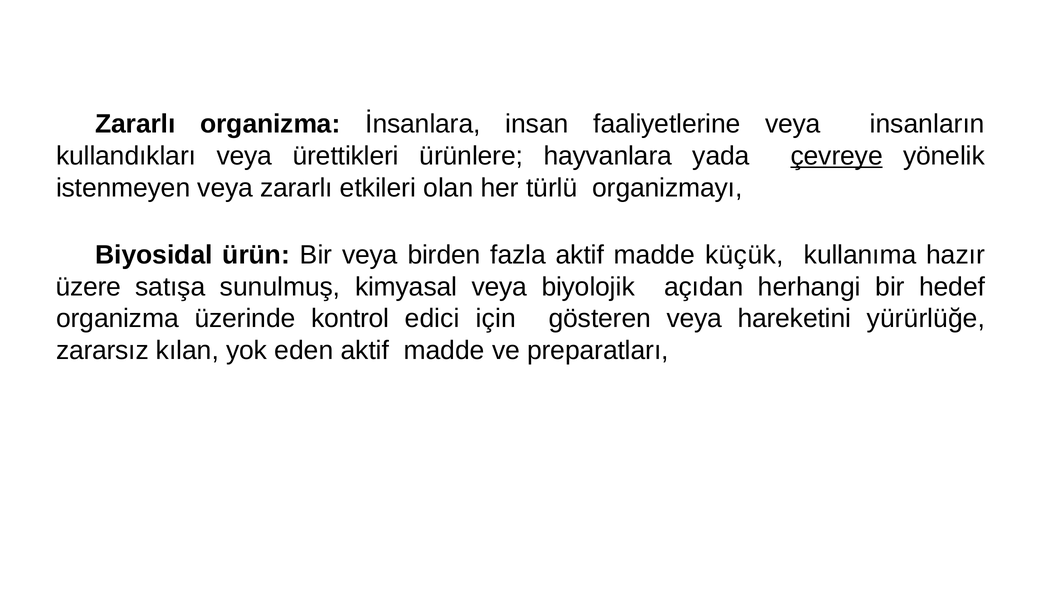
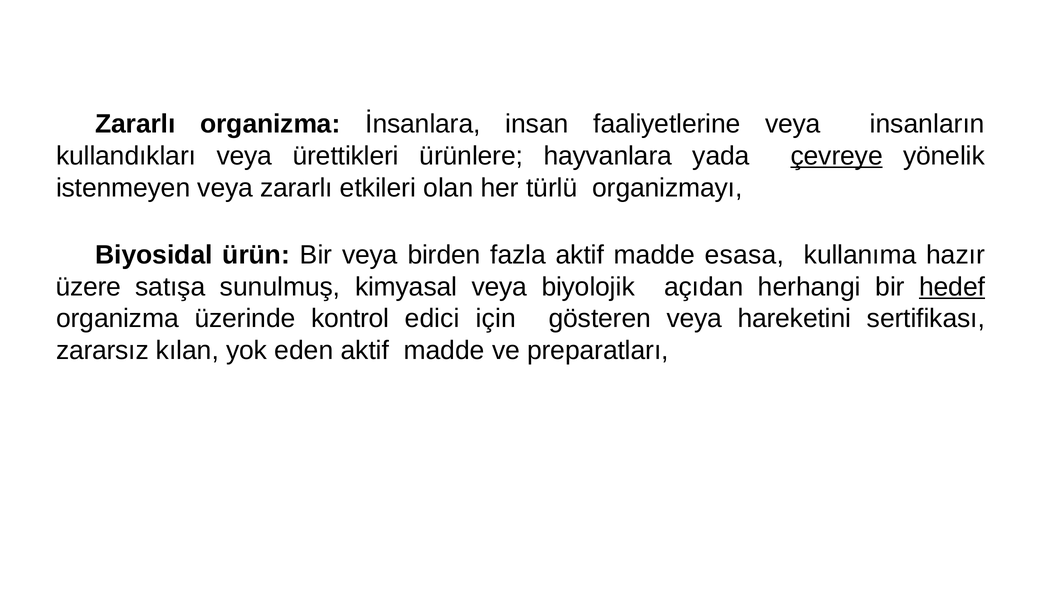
küçük: küçük -> esasa (744, 255)
hedef underline: none -> present (952, 287)
yürürlüğe: yürürlüğe -> sertifikası (926, 319)
